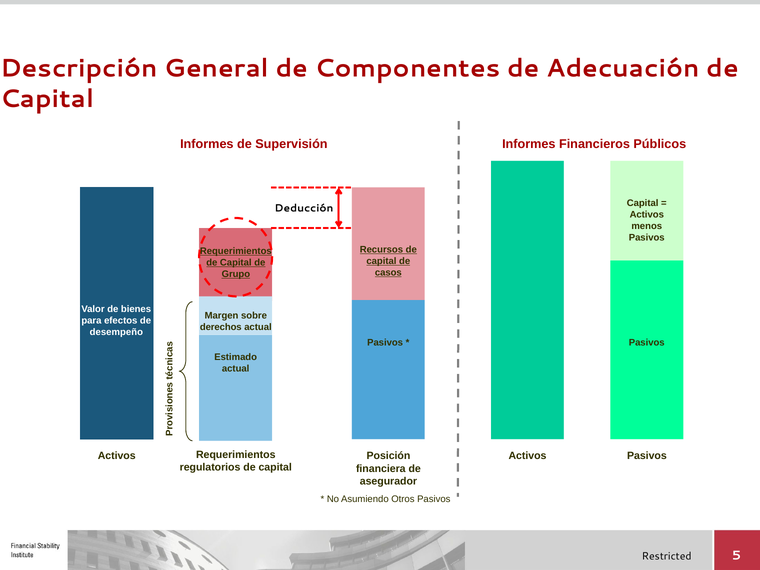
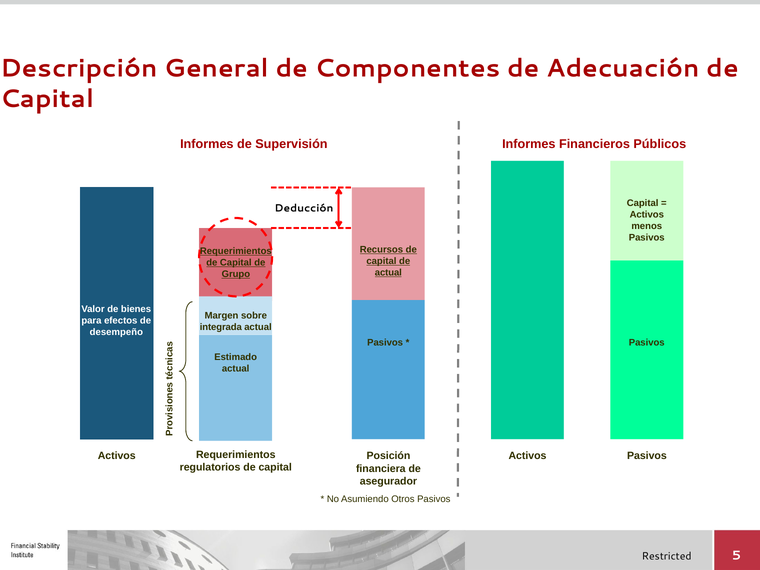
casos: casos -> actual (388, 272)
derechos: derechos -> integrada (221, 327)
